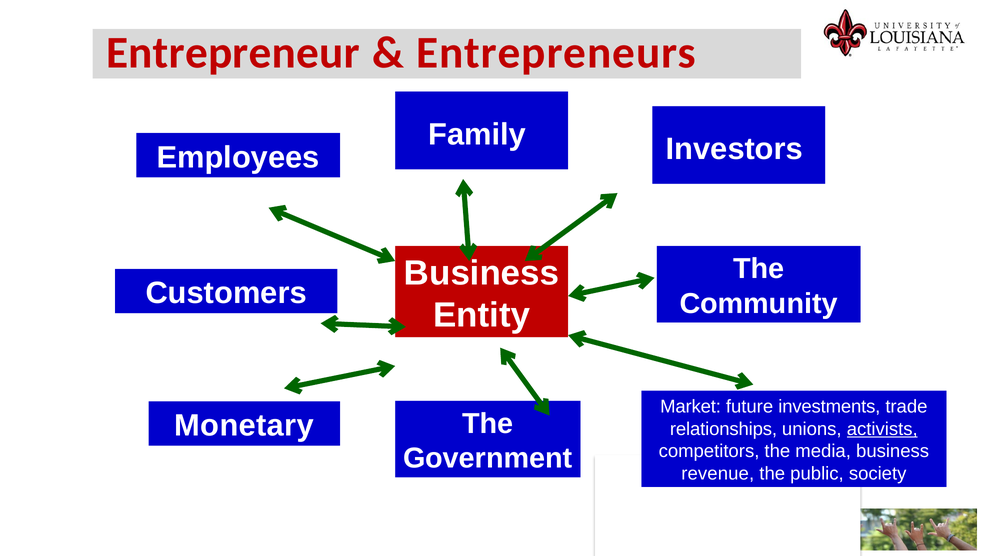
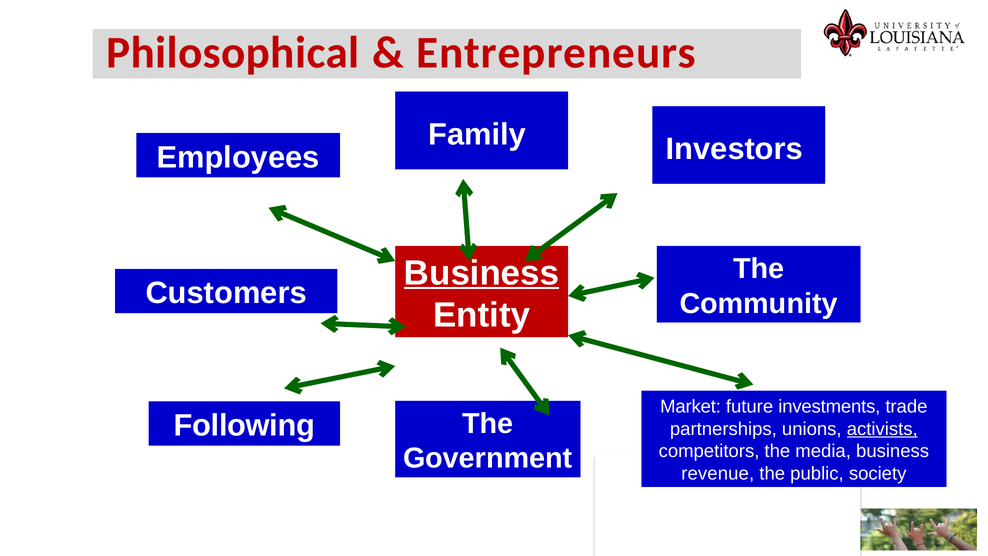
Entrepreneur: Entrepreneur -> Philosophical (233, 53)
Business underline: none -> present (482, 273)
Monetary: Monetary -> Following (244, 425)
relationships: relationships -> partnerships (723, 429)
